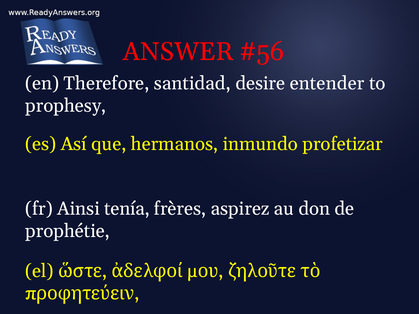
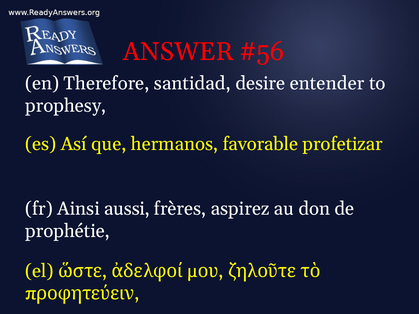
inmundo: inmundo -> favorable (260, 144)
tenía: tenía -> aussi (127, 209)
